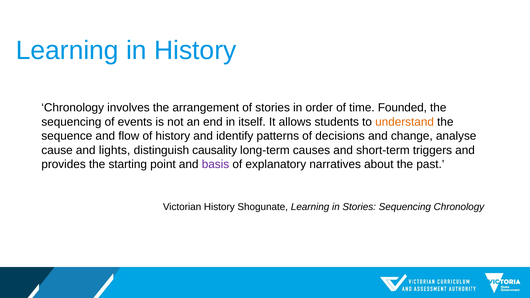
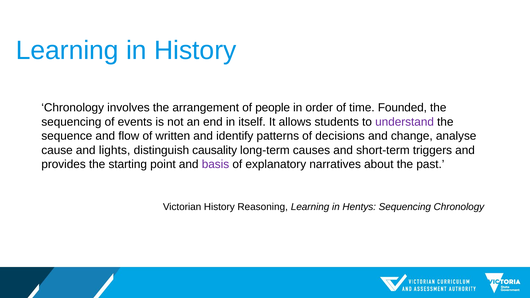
of stories: stories -> people (273, 108)
understand colour: orange -> purple (405, 122)
of history: history -> written (173, 136)
Shogunate: Shogunate -> Reasoning (263, 207)
in Stories: Stories -> Hentys (359, 207)
